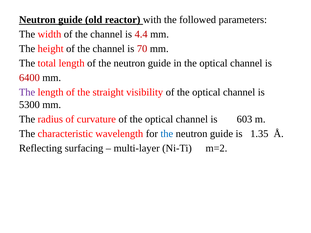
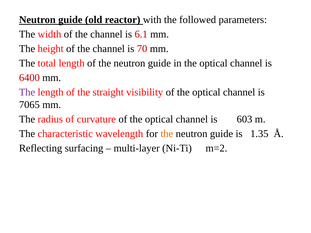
4.4: 4.4 -> 6.1 (141, 34)
5300: 5300 -> 7065 (29, 105)
the colour: blue -> orange (167, 134)
